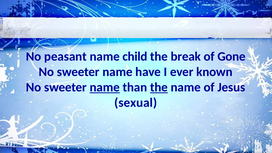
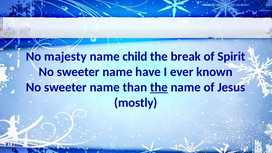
peasant: peasant -> majesty (65, 56)
Gone: Gone -> Spirit (231, 56)
name underline: present -> none (105, 87)
sexual: sexual -> mostly (136, 103)
